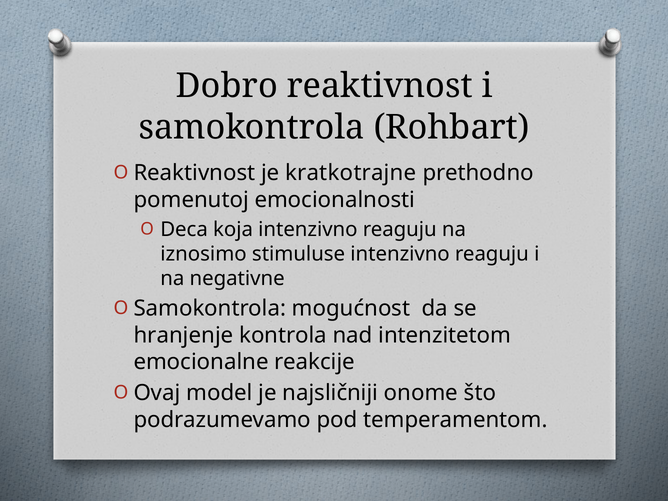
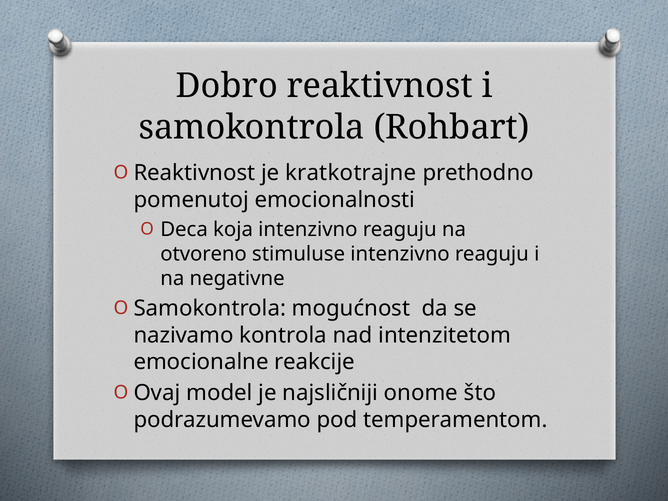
iznosimo: iznosimo -> otvoreno (204, 254)
hranjenje: hranjenje -> nazivamo (184, 335)
